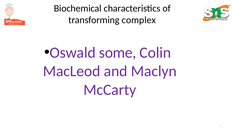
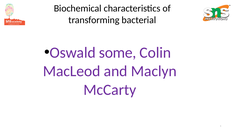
complex: complex -> bacterial (139, 20)
